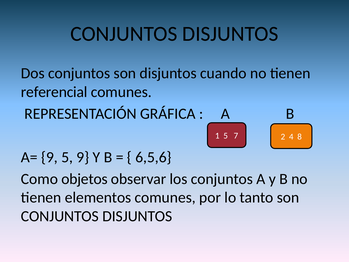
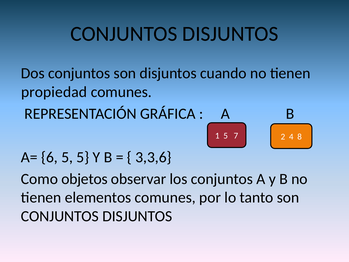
referencial: referencial -> propiedad (54, 92)
A= 9: 9 -> 6 (49, 157)
5 9: 9 -> 5 (83, 157)
6,5,6: 6,5,6 -> 3,3,6 (153, 157)
